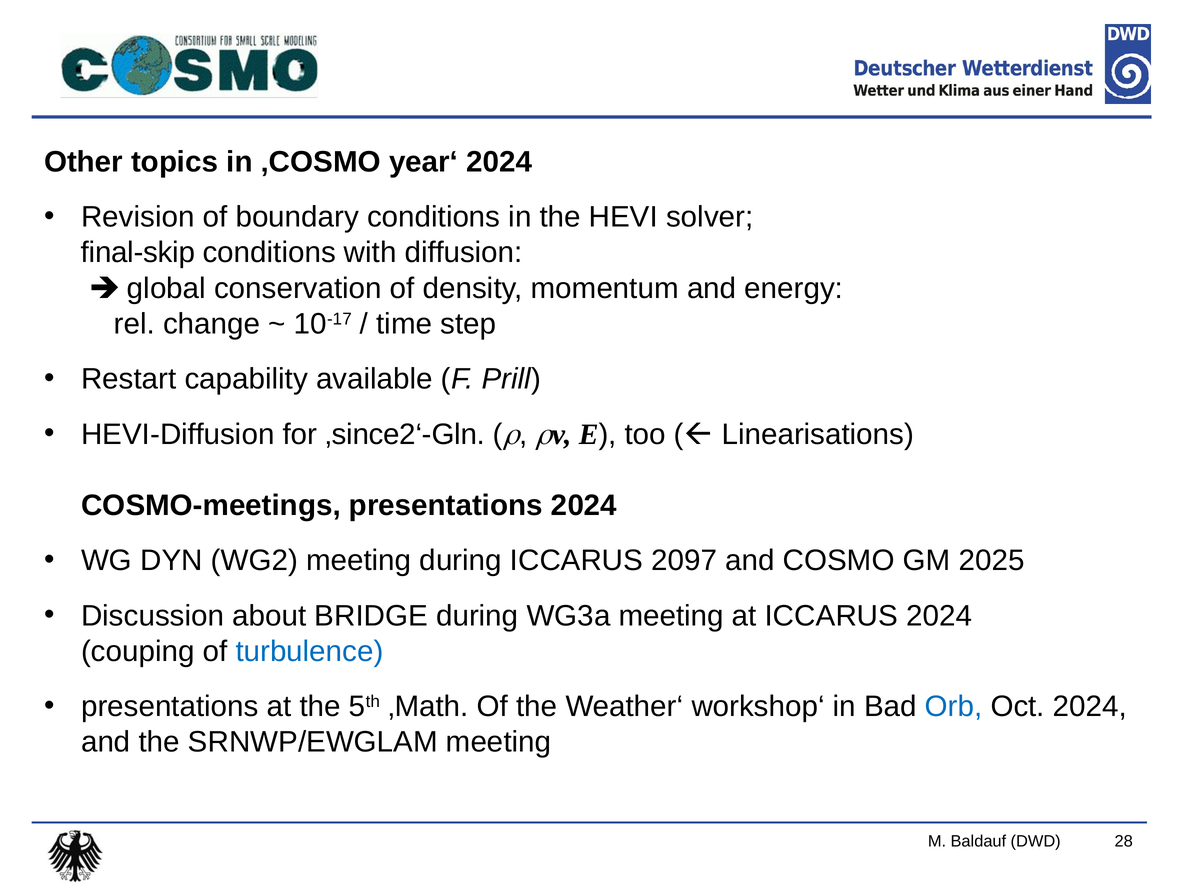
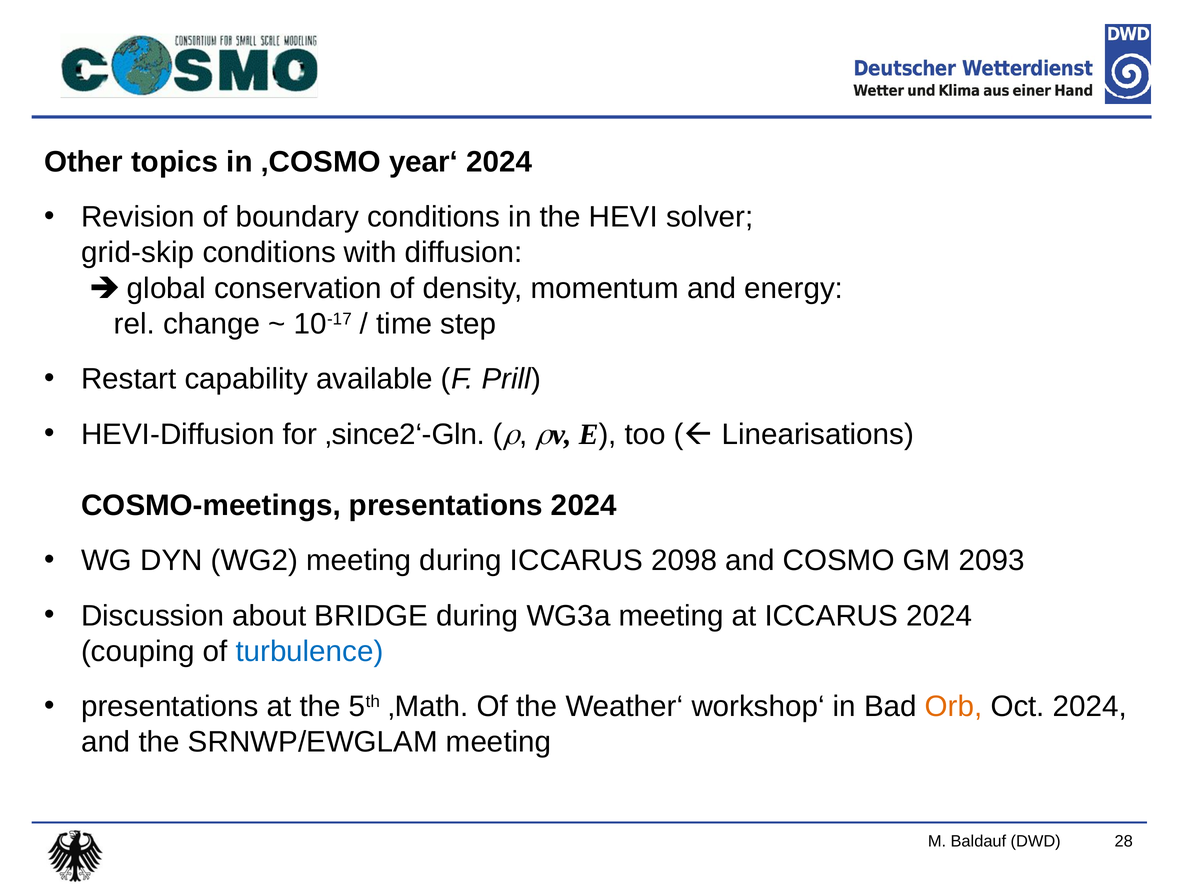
final-skip: final-skip -> grid-skip (138, 253)
2097: 2097 -> 2098 (684, 561)
2025: 2025 -> 2093 (992, 561)
Orb colour: blue -> orange (954, 707)
